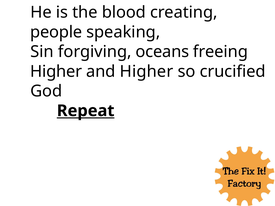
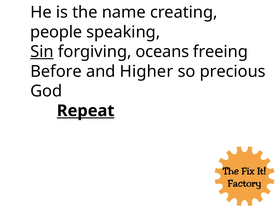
blood: blood -> name (124, 12)
Sin underline: none -> present (42, 52)
Higher: Higher -> Before (56, 71)
crucified: crucified -> precious (233, 71)
